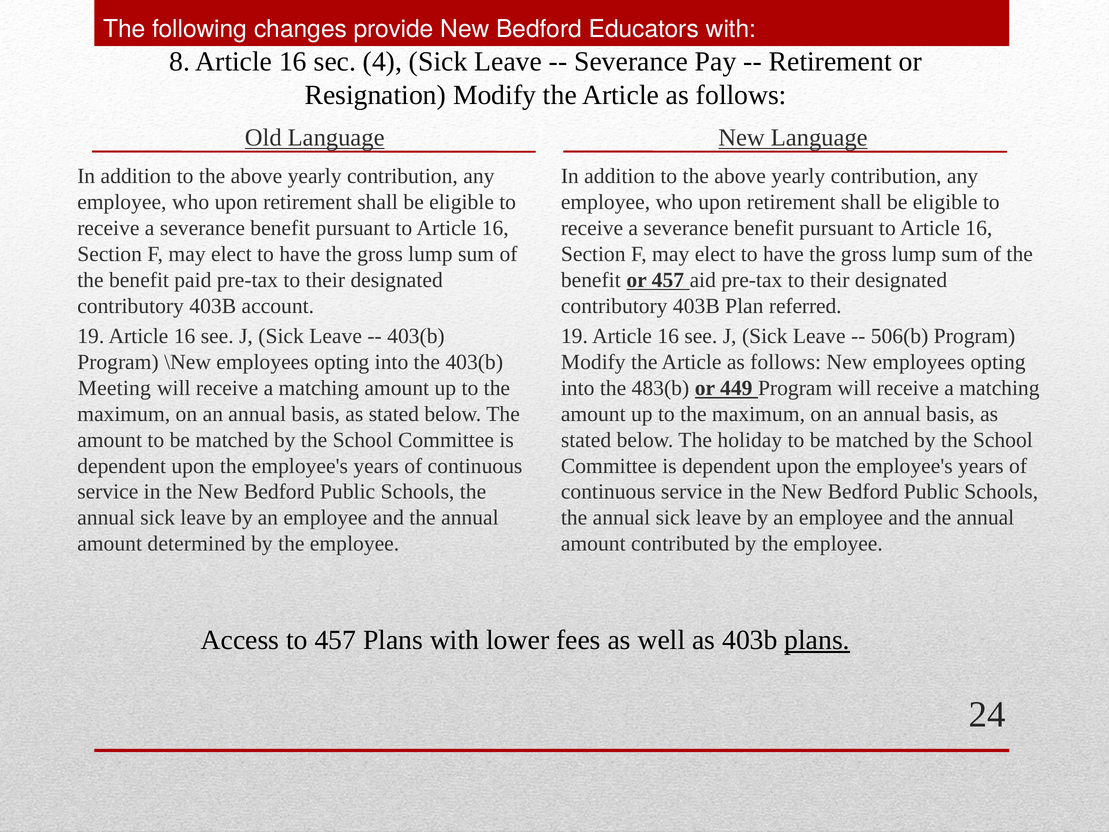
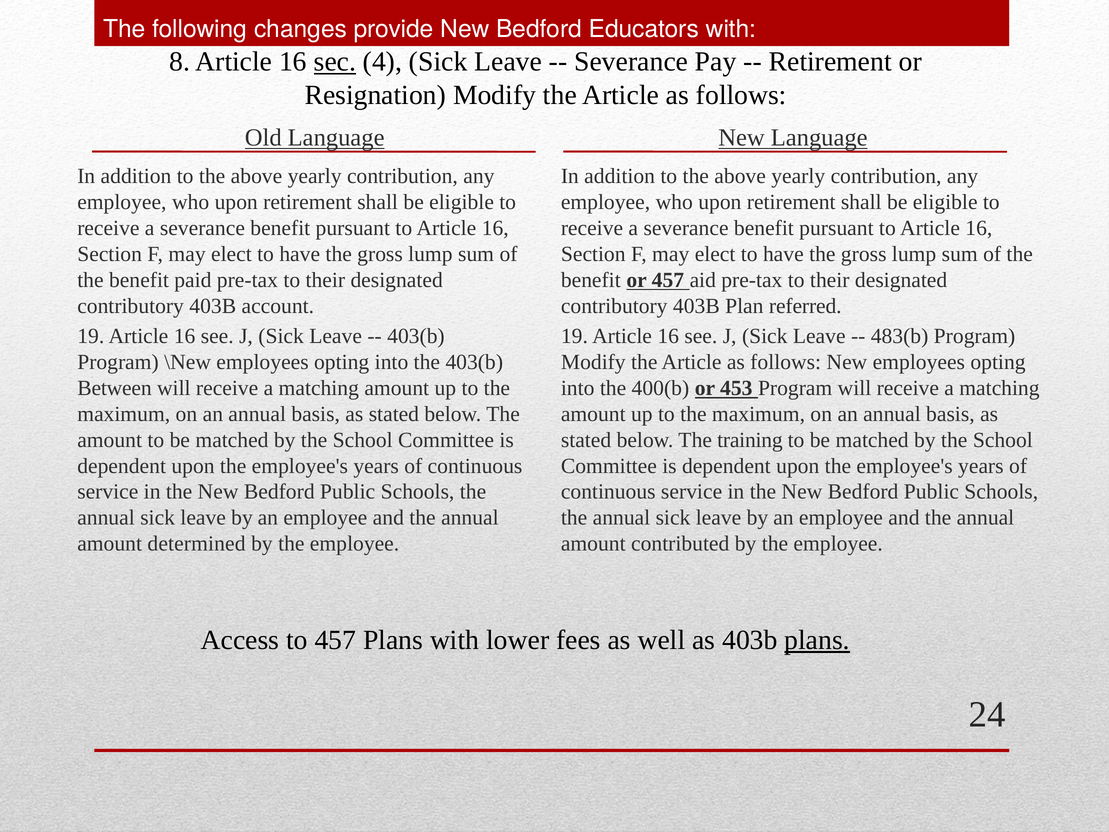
sec underline: none -> present (335, 62)
506(b: 506(b -> 483(b (900, 336)
Meeting: Meeting -> Between (114, 388)
483(b: 483(b -> 400(b (660, 388)
449: 449 -> 453 (736, 388)
holiday: holiday -> training (750, 440)
